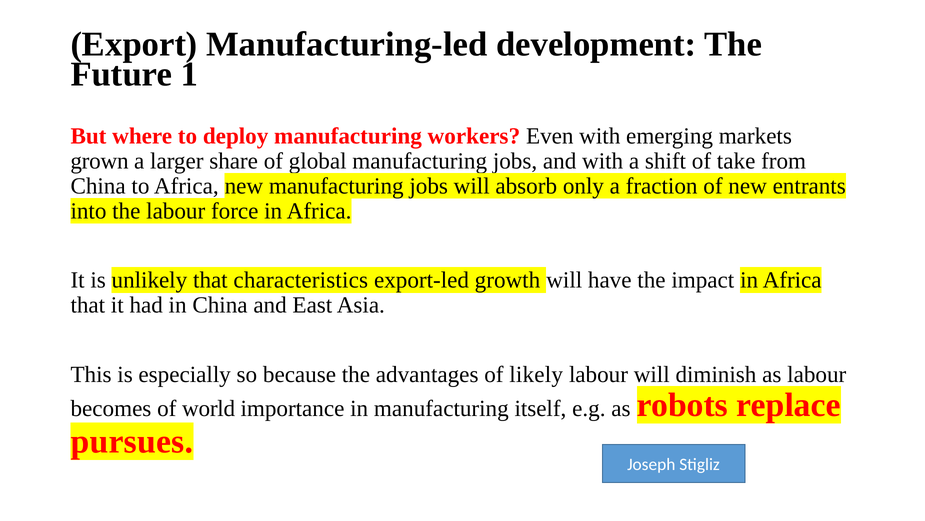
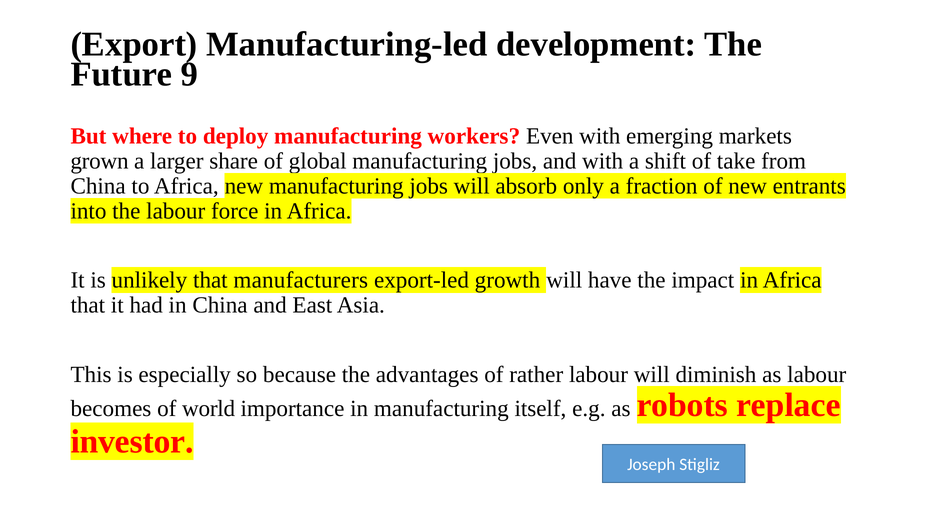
1: 1 -> 9 (189, 74)
characteristics: characteristics -> manufacturers (301, 280)
likely: likely -> rather (536, 374)
pursues: pursues -> investor (132, 441)
